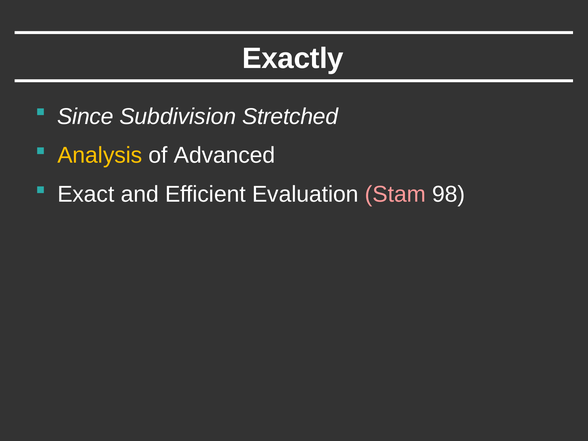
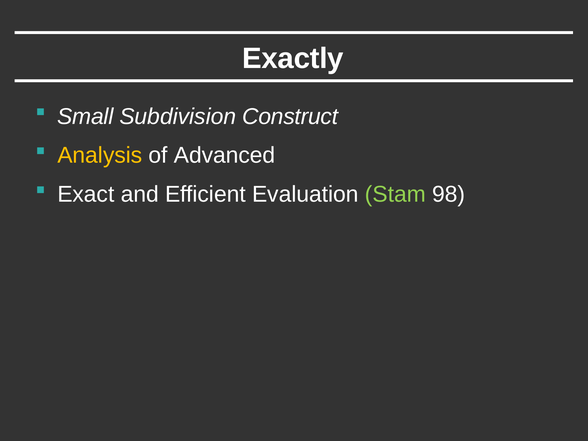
Since: Since -> Small (85, 116)
Stretched: Stretched -> Construct (290, 116)
Stam colour: pink -> light green (395, 194)
